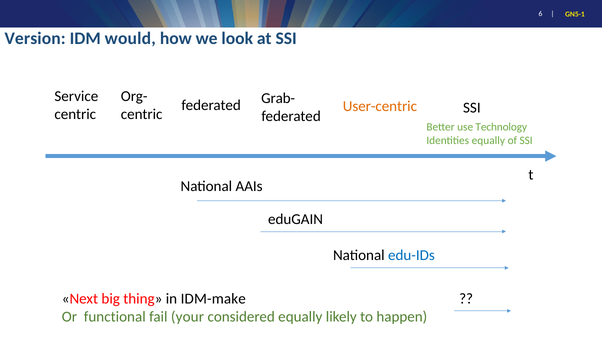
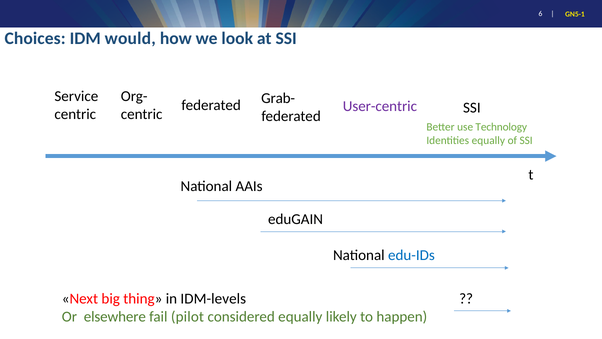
Version: Version -> Choices (35, 39)
User-centric colour: orange -> purple (380, 106)
IDM-make: IDM-make -> IDM-levels (213, 298)
functional: functional -> elsewhere (115, 317)
your: your -> pilot (187, 317)
